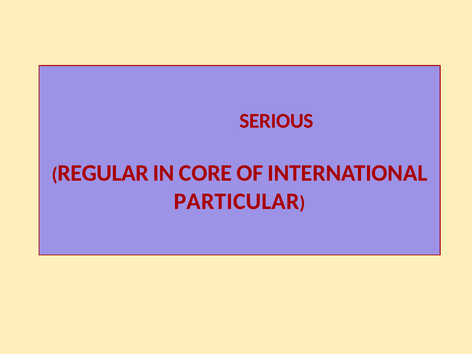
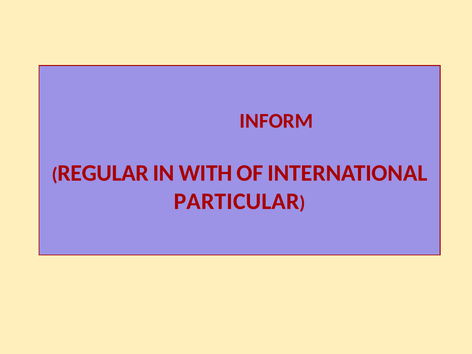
SERIOUS: SERIOUS -> INFORM (276, 121)
CORE: CORE -> WITH (206, 173)
